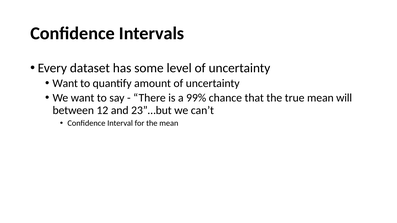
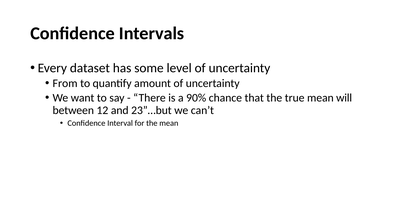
Want: Want -> From (65, 83)
99%: 99% -> 90% (196, 98)
